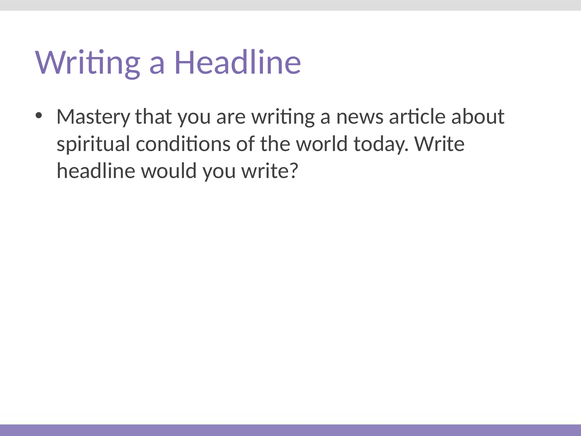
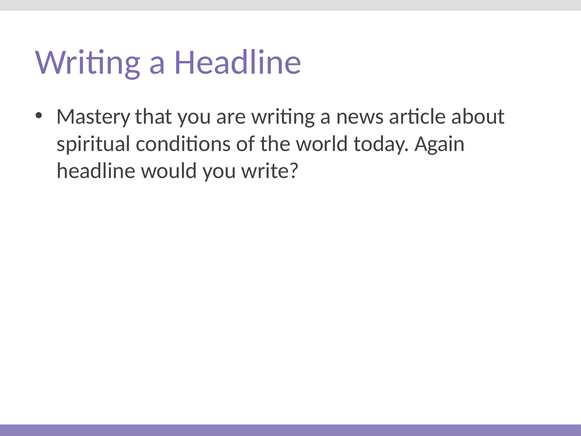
today Write: Write -> Again (440, 144)
